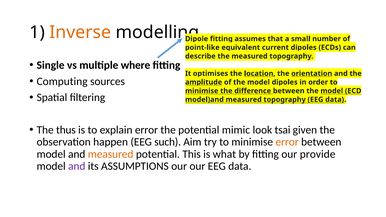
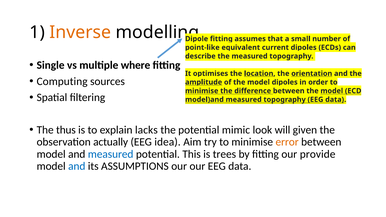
explain error: error -> lacks (146, 130)
tsai: tsai -> will (282, 130)
happen: happen -> actually (111, 142)
such: such -> idea (168, 142)
measured colour: orange -> blue (111, 154)
what: what -> trees (224, 154)
and colour: purple -> blue (77, 166)
